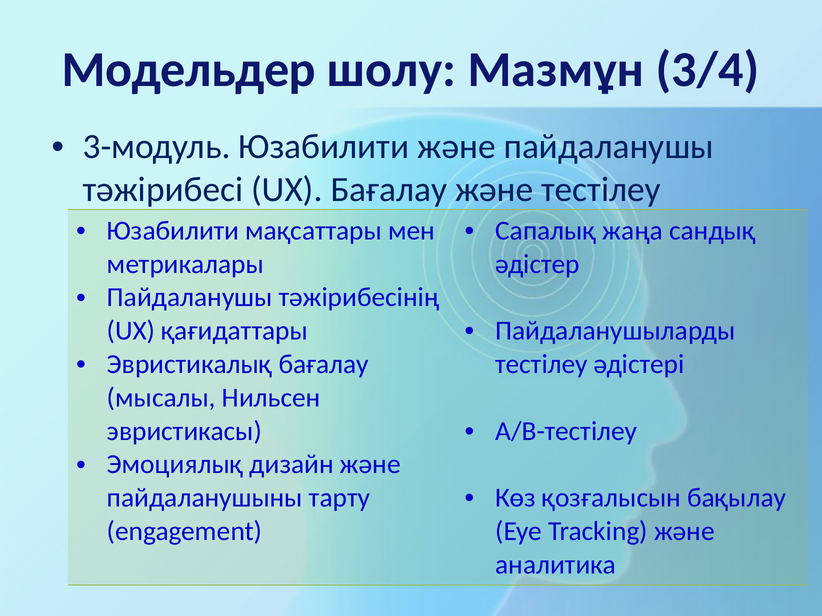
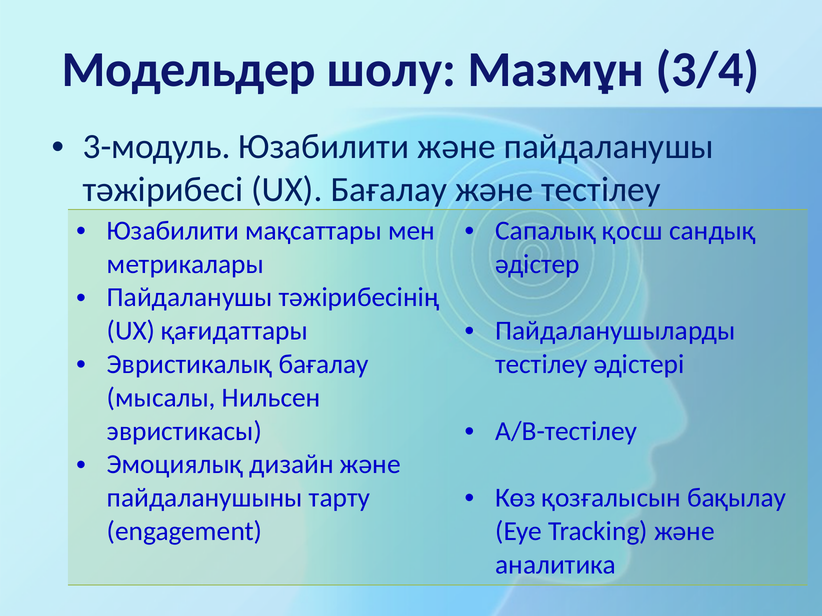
жаңа: жаңа -> қосш (633, 231)
